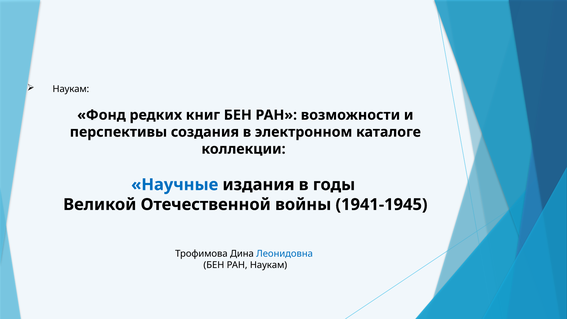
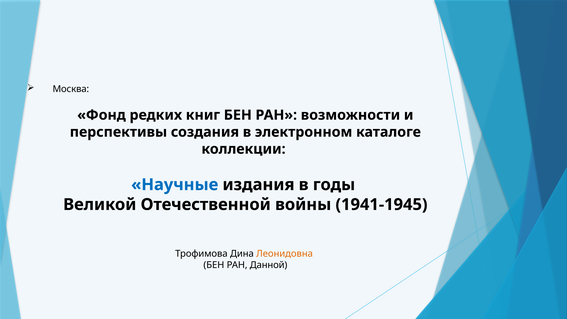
Наукам: Наукам -> Москва (71, 89)
Леонидовна colour: blue -> orange (285, 254)
РАН Наукам: Наукам -> Данной (269, 265)
